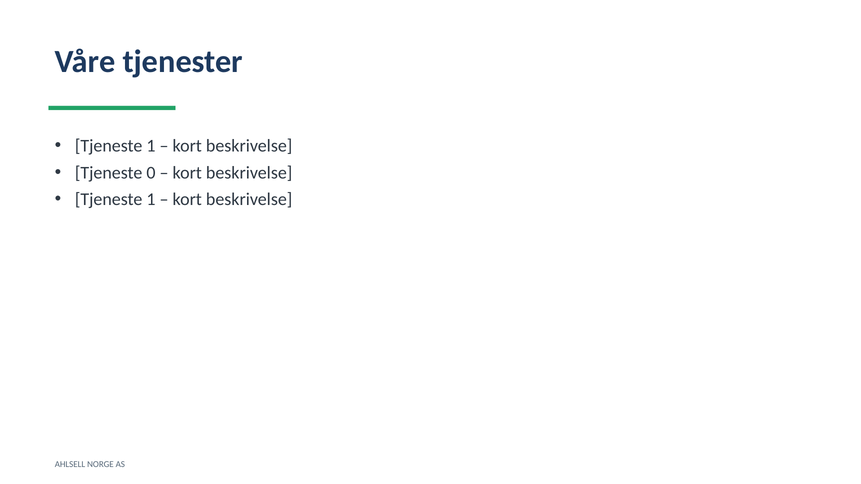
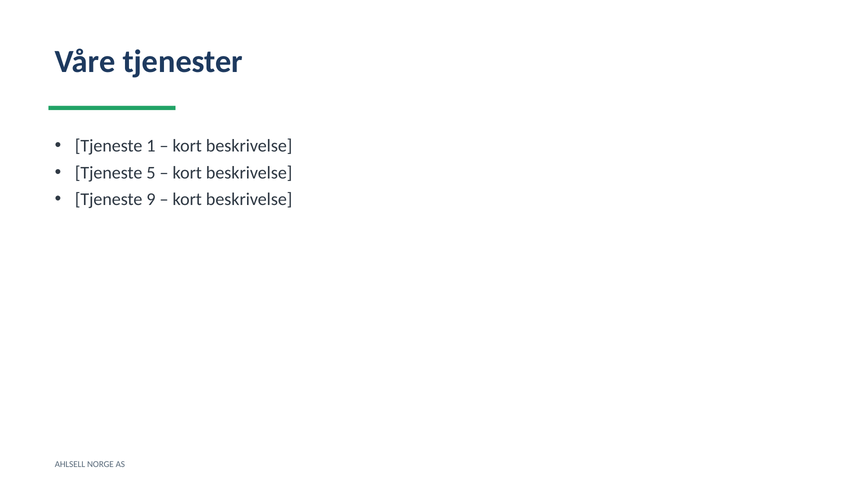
0: 0 -> 5 (151, 173)
1: 1 -> 9 (151, 200)
